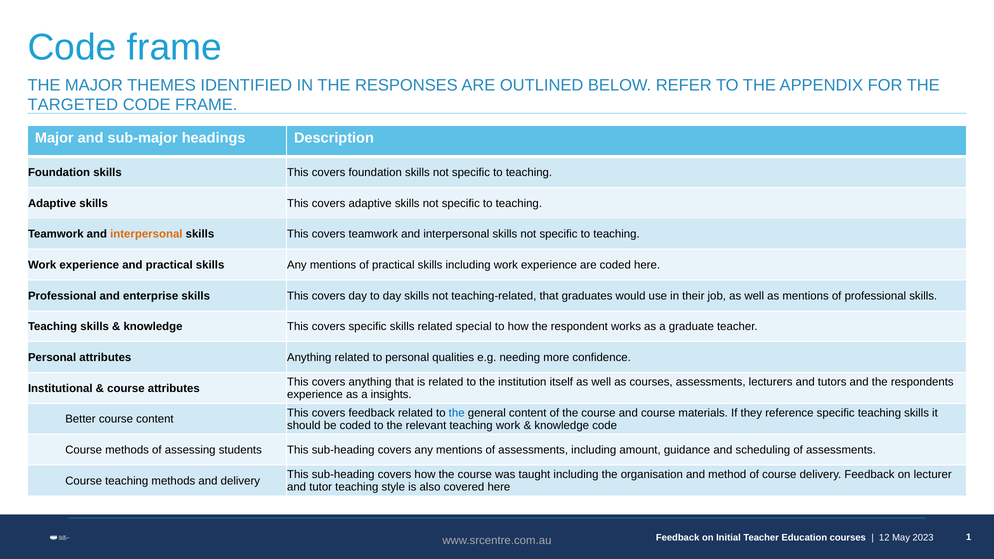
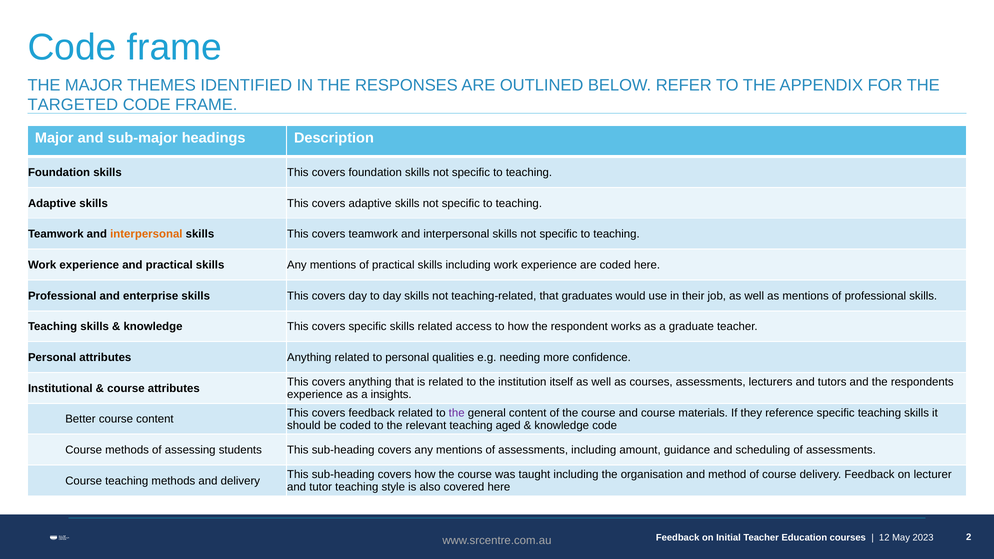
special: special -> access (474, 327)
the colour: blue -> purple (457, 413)
relevant teaching work: work -> aged (508, 426)
1: 1 -> 2 (969, 537)
